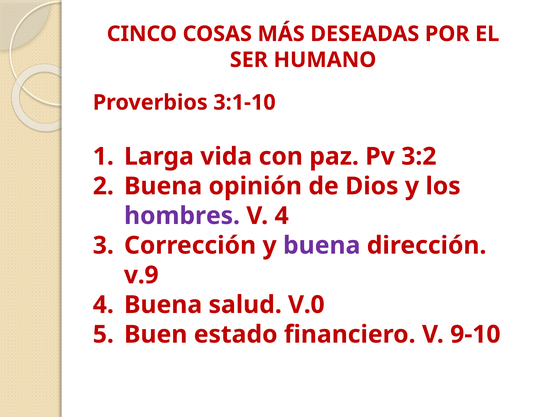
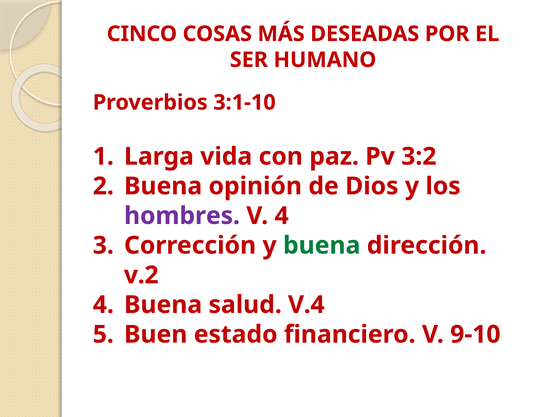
buena colour: purple -> green (322, 245)
v.9: v.9 -> v.2 (141, 275)
V.0: V.0 -> V.4 (306, 305)
